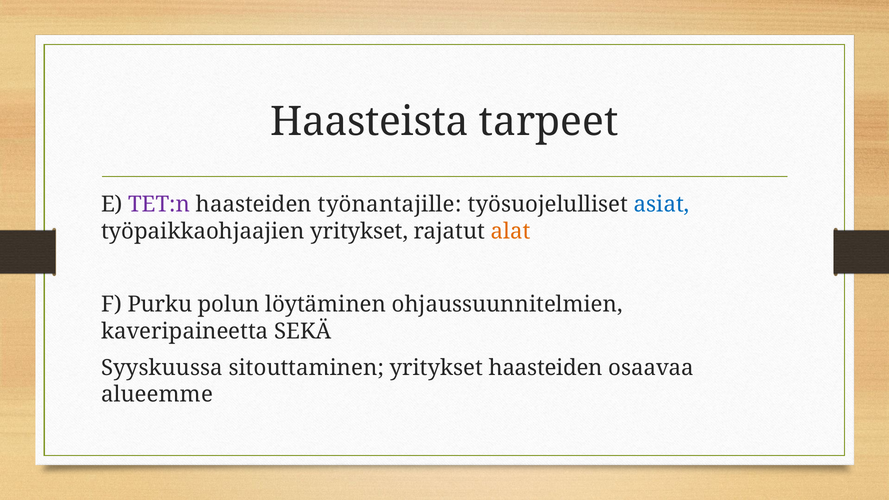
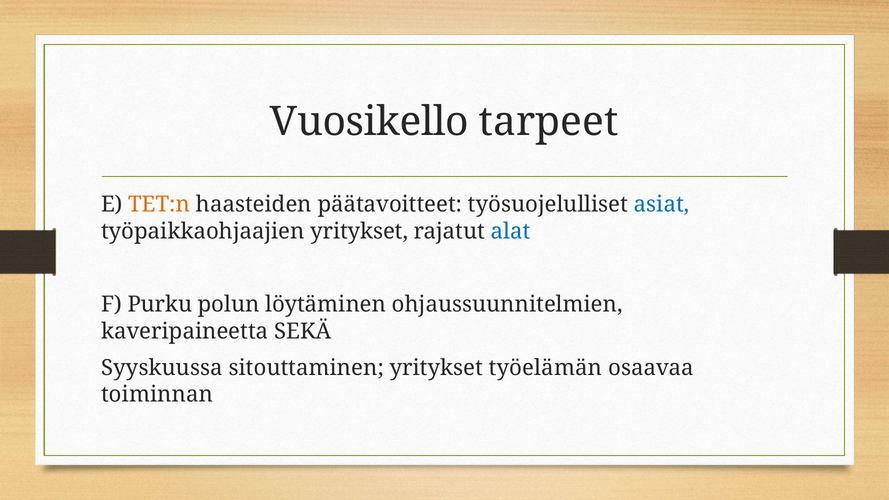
Haasteista: Haasteista -> Vuosikello (369, 122)
TET:n colour: purple -> orange (159, 205)
työnantajille: työnantajille -> päätavoitteet (390, 205)
alat colour: orange -> blue (511, 231)
yritykset haasteiden: haasteiden -> työelämän (545, 368)
alueemme: alueemme -> toiminnan (157, 395)
